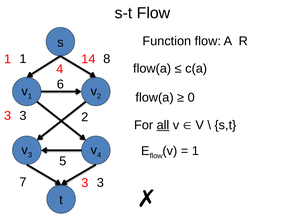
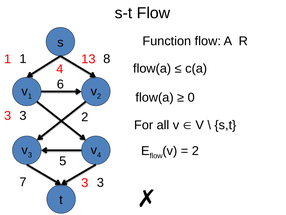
14: 14 -> 13 (88, 59)
all underline: present -> none (163, 125)
1: 1 -> 2 (195, 151)
